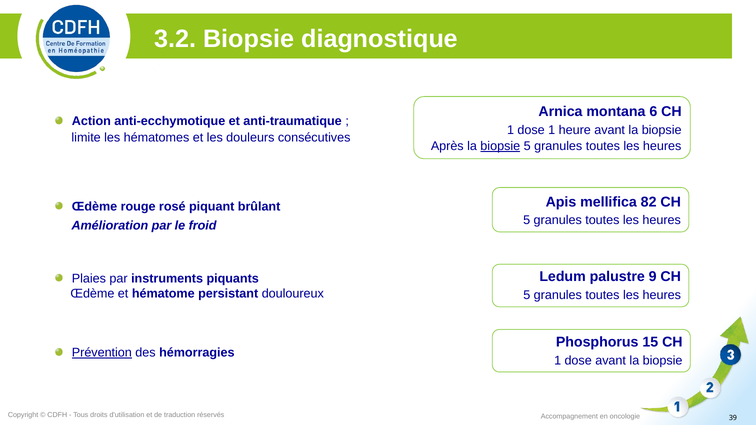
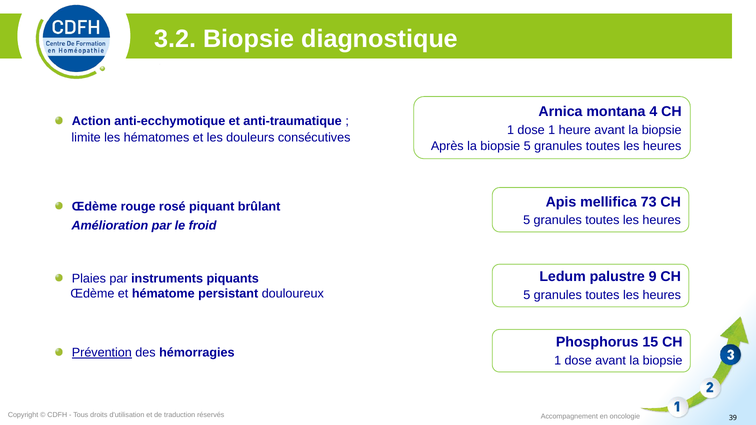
6: 6 -> 4 (653, 112)
biopsie underline: present -> none (500, 146)
82: 82 -> 73 (649, 202)
